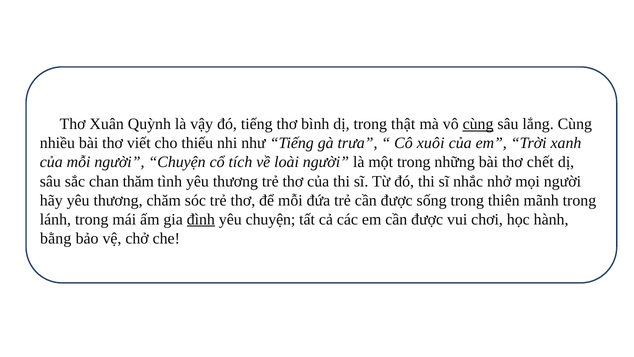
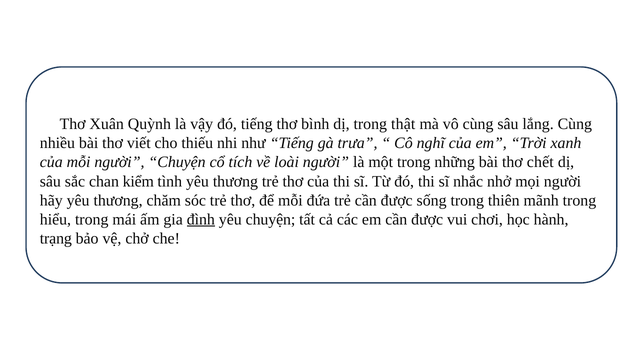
cùng underline: present -> none (478, 124)
xuôi: xuôi -> nghĩ (431, 143)
thăm: thăm -> kiểm (138, 181)
lánh: lánh -> hiểu (55, 219)
bằng: bằng -> trạng (56, 238)
